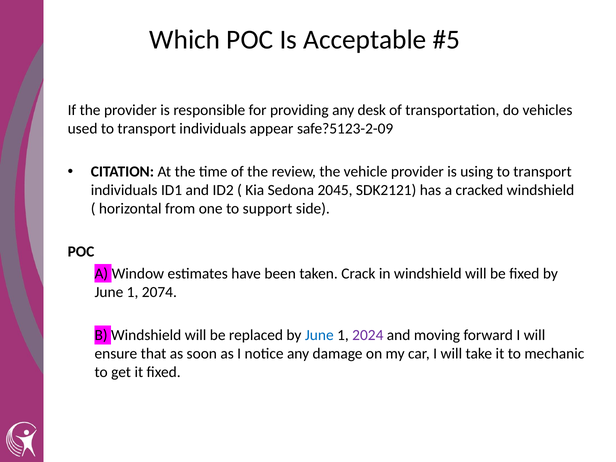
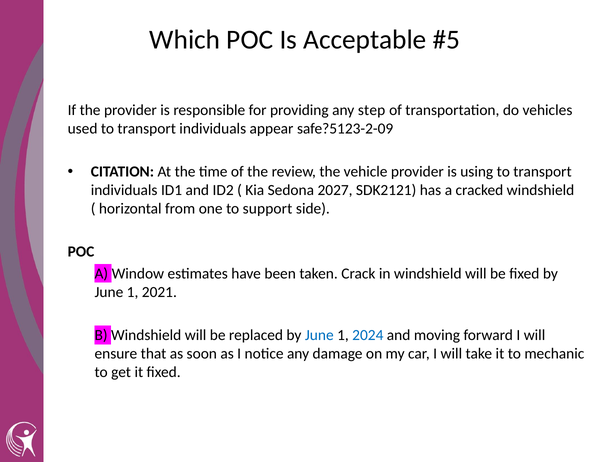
desk: desk -> step (372, 110)
2045: 2045 -> 2027 (335, 190)
2074: 2074 -> 2021 (159, 292)
2024 colour: purple -> blue (368, 335)
